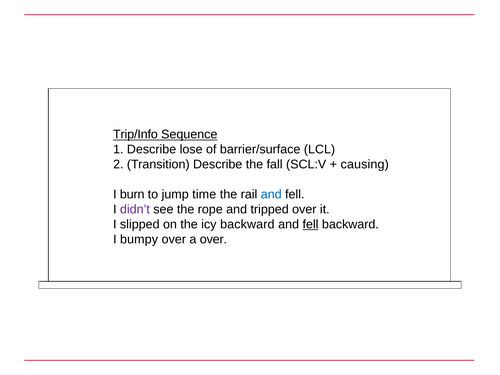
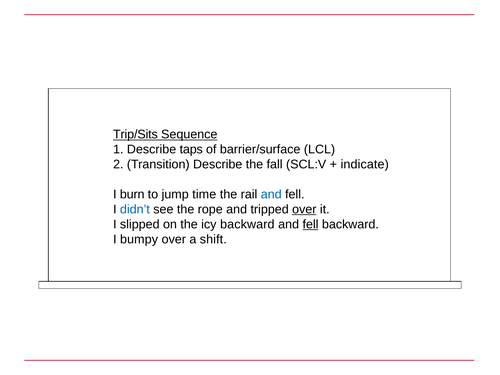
Trip/Info: Trip/Info -> Trip/Sits (135, 134)
lose: lose -> taps (191, 149)
causing: causing -> indicate (365, 164)
didn’t colour: purple -> blue (135, 209)
over underline: none -> present (304, 209)
a over: over -> shift (213, 239)
